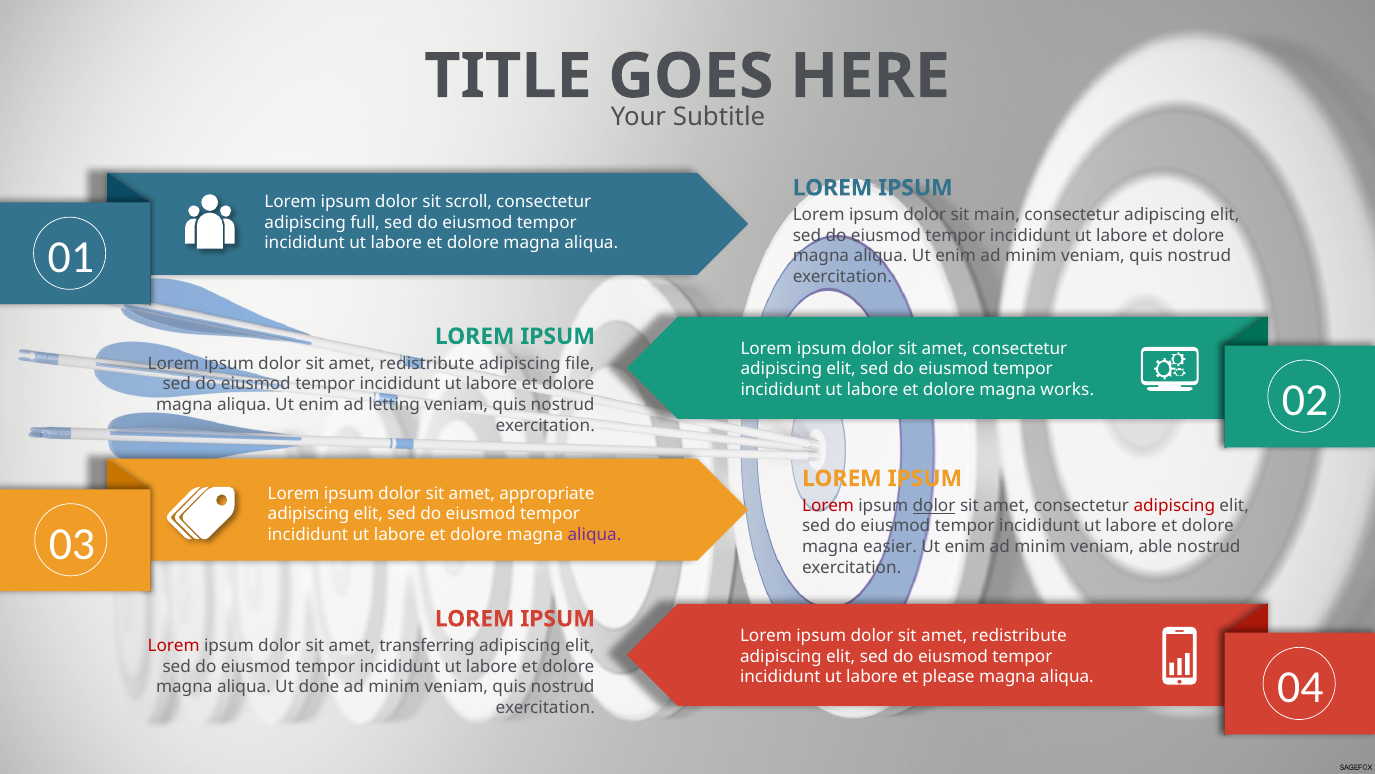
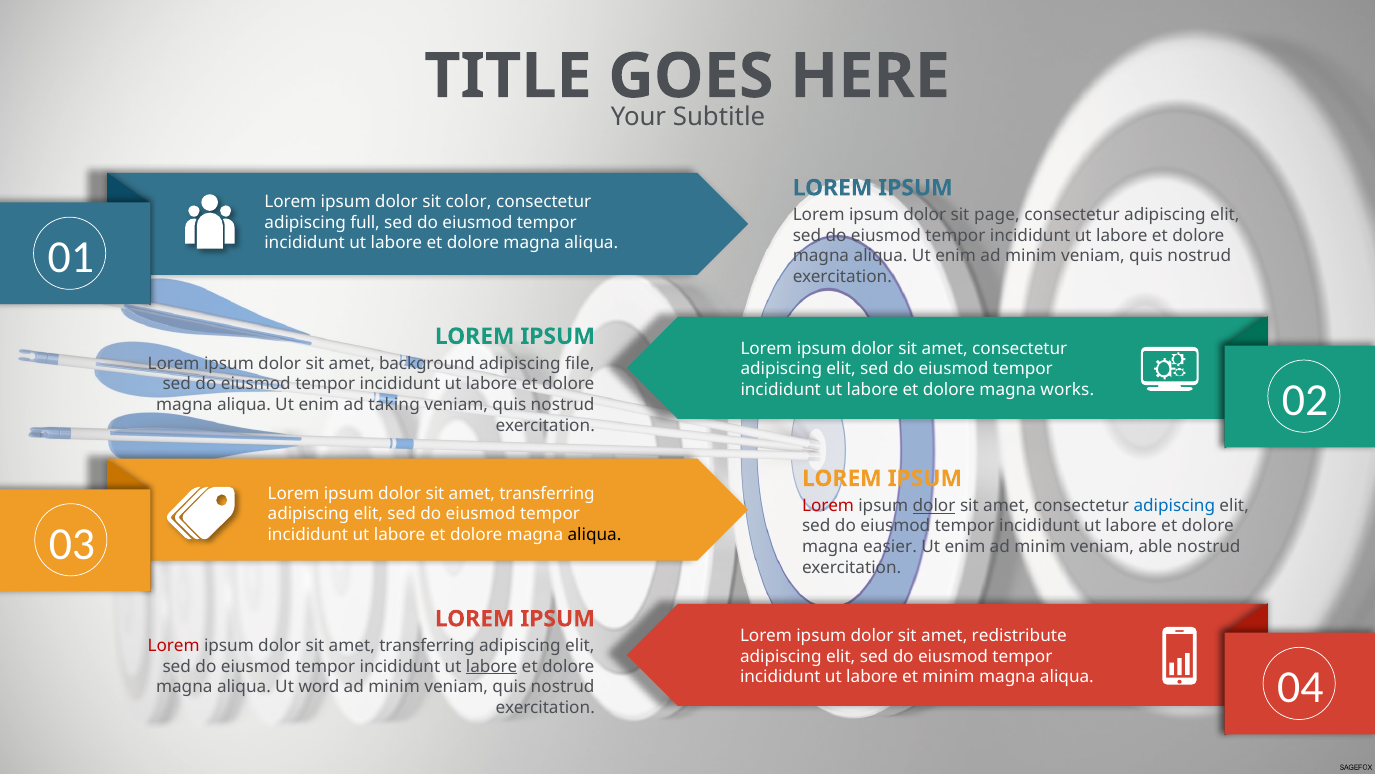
scroll: scroll -> color (469, 202)
main: main -> page (997, 215)
redistribute: redistribute -> background (427, 363)
letting: letting -> taking (394, 405)
appropriate: appropriate -> transferring (547, 493)
adipiscing colour: red -> blue (1174, 505)
aliqua colour: purple -> black (595, 534)
labore underline: none -> present (492, 666)
et please: please -> minim (948, 677)
done: done -> word (319, 687)
